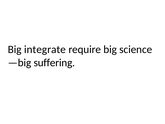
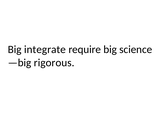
suffering: suffering -> rigorous (54, 63)
